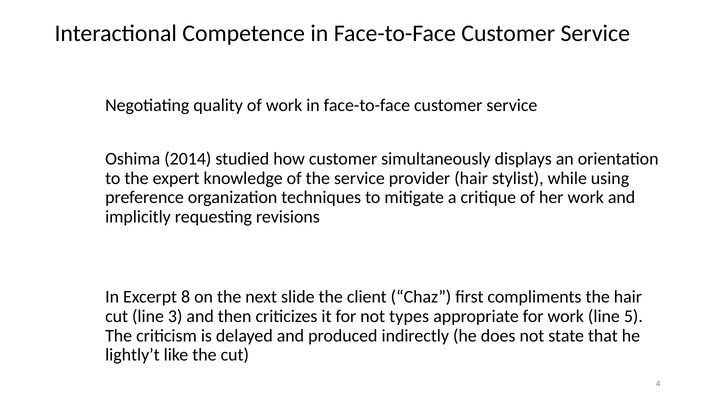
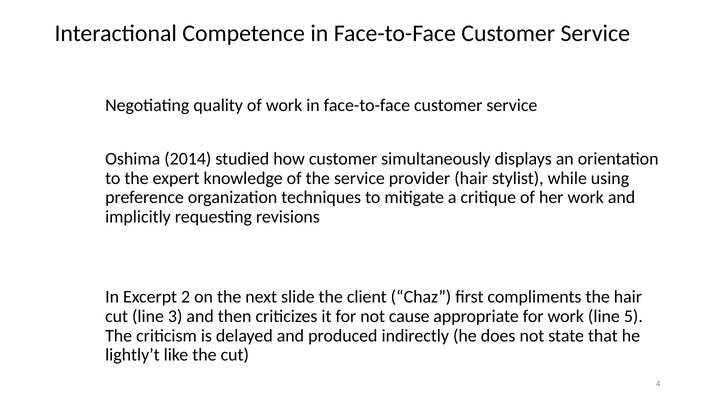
8: 8 -> 2 (186, 297)
types: types -> cause (409, 317)
